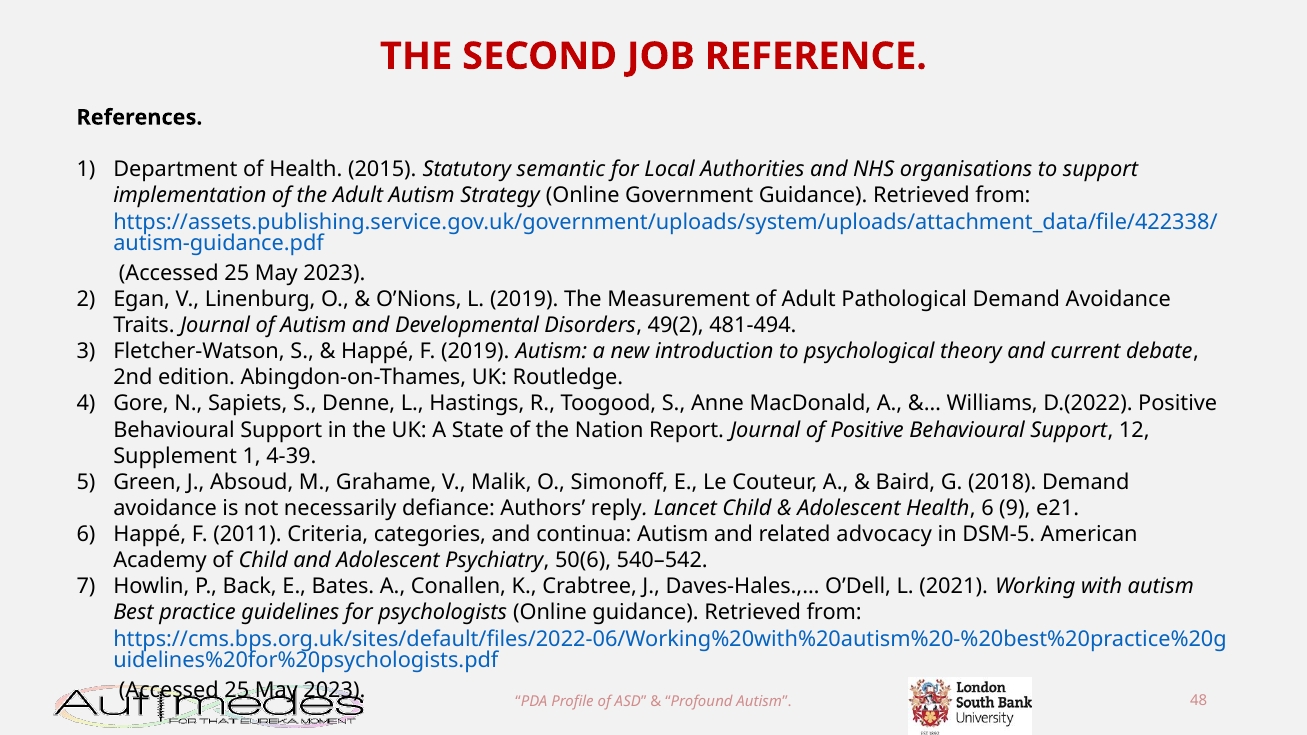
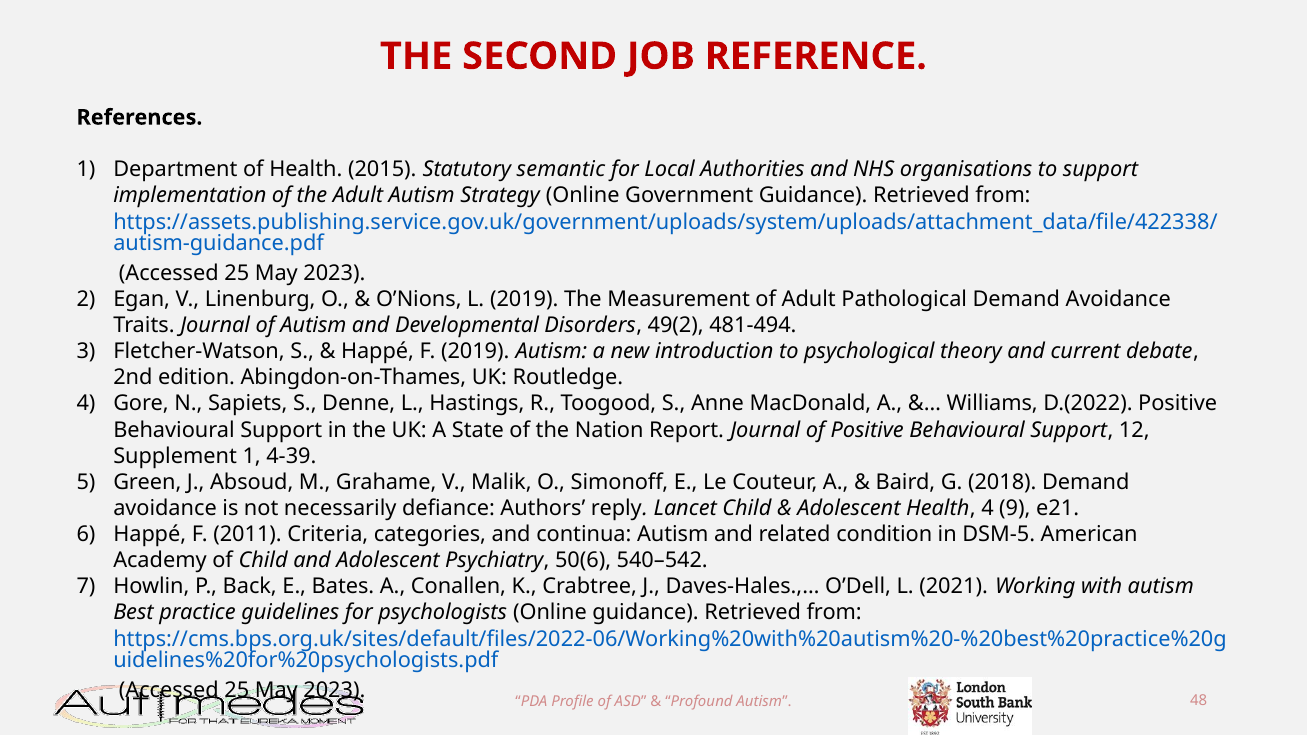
Health 6: 6 -> 4 (988, 508)
advocacy: advocacy -> condition (884, 535)
